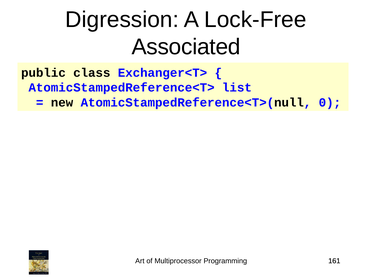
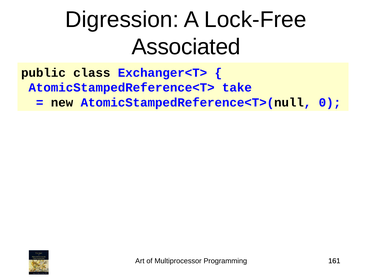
list: list -> take (237, 88)
